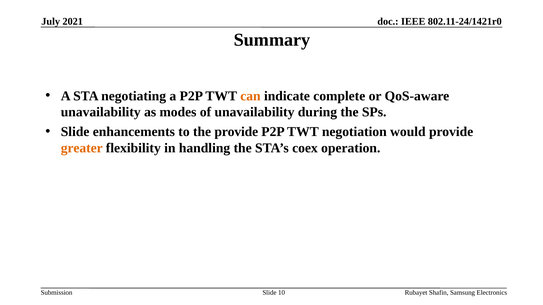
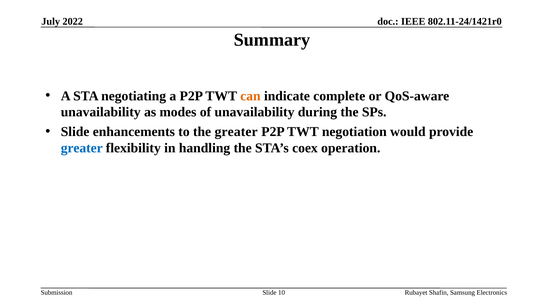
2021: 2021 -> 2022 (73, 22)
the provide: provide -> greater (236, 132)
greater colour: orange -> blue (82, 148)
